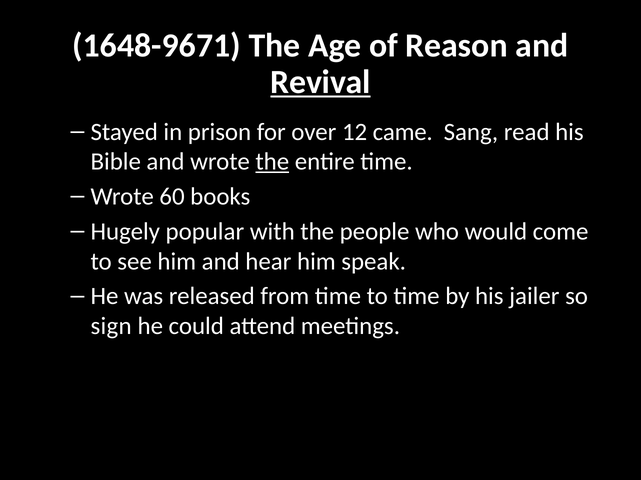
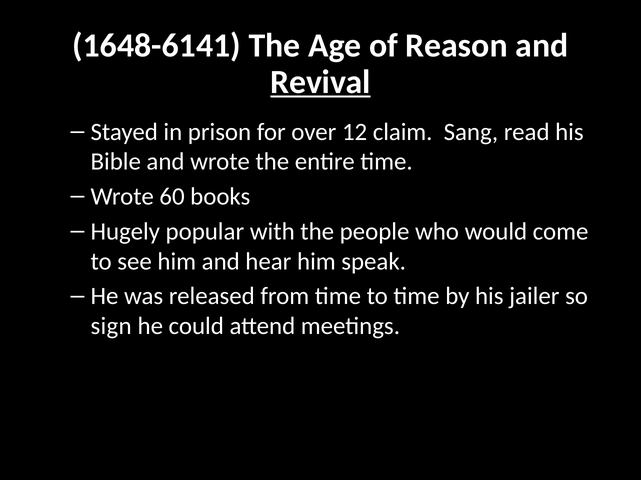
1648-9671: 1648-9671 -> 1648-6141 (157, 45)
came: came -> claim (403, 132)
the underline: present -> none (272, 162)
